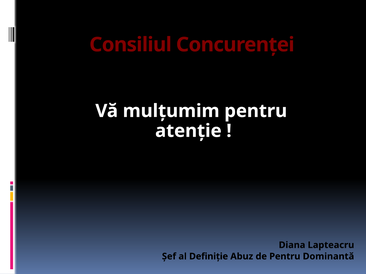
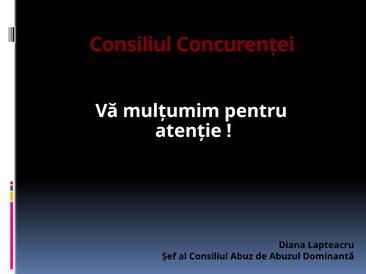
al Definiție: Definiție -> Consiliul (209, 257)
de Pentru: Pentru -> Abuzul (285, 257)
